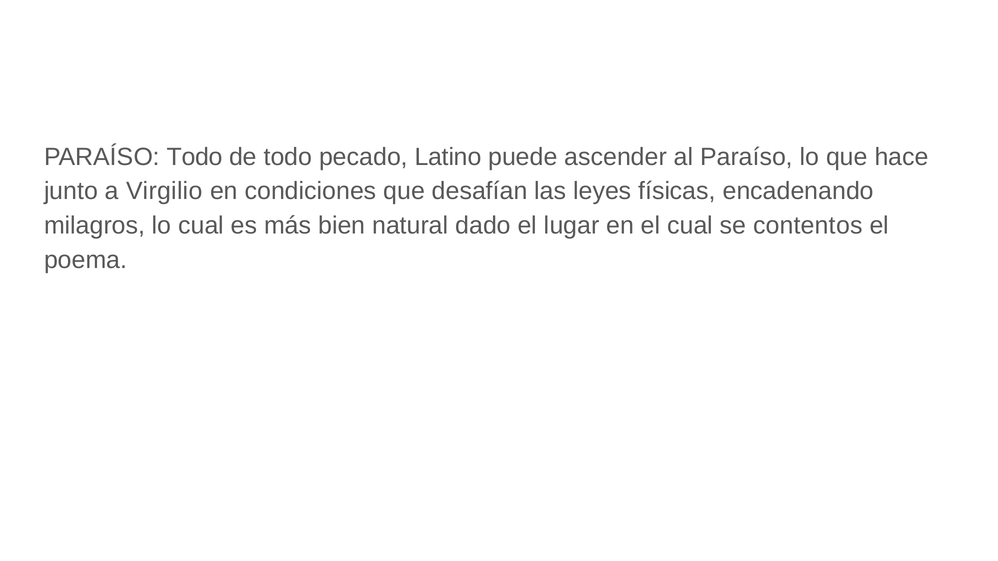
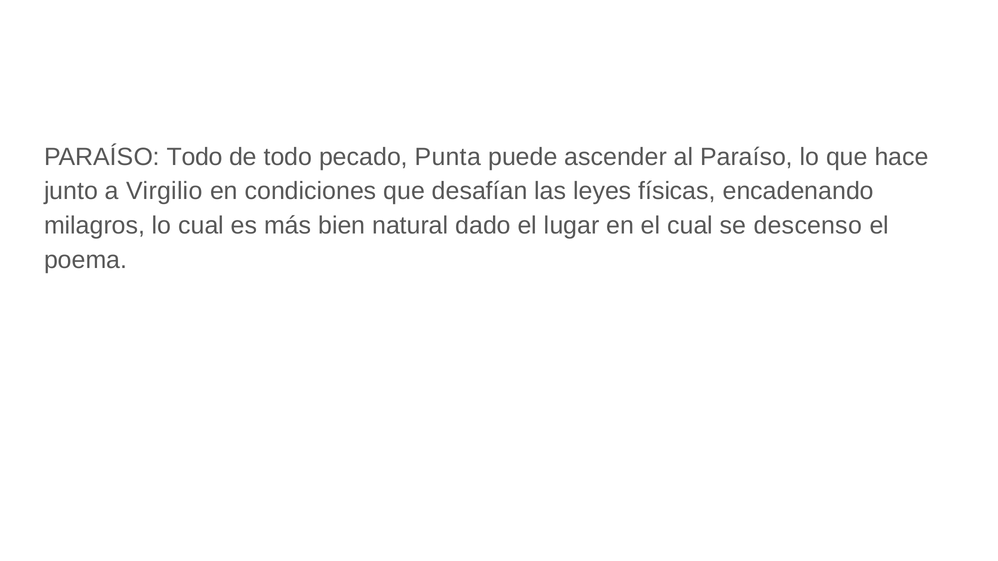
Latino: Latino -> Punta (448, 157)
contentos: contentos -> descenso (808, 226)
